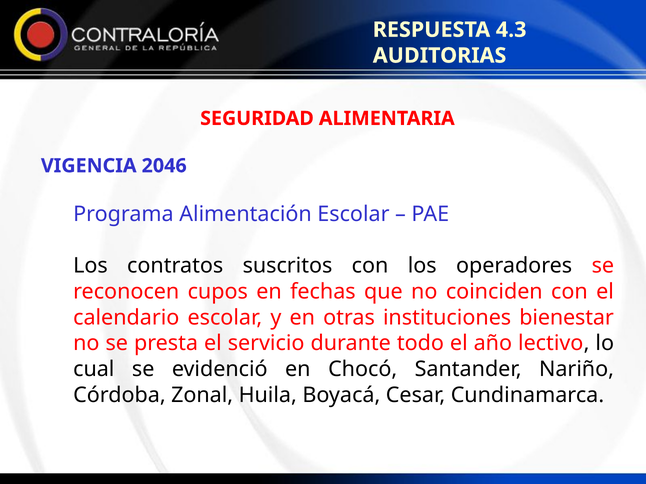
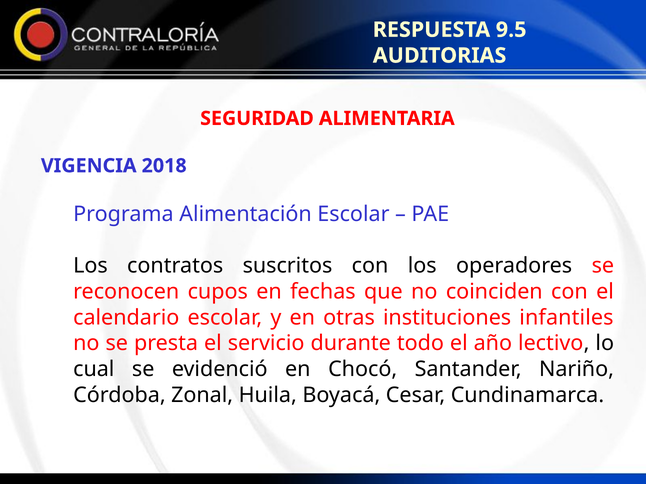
4.3: 4.3 -> 9.5 (511, 30)
2046: 2046 -> 2018 (164, 166)
bienestar: bienestar -> infantiles (566, 318)
